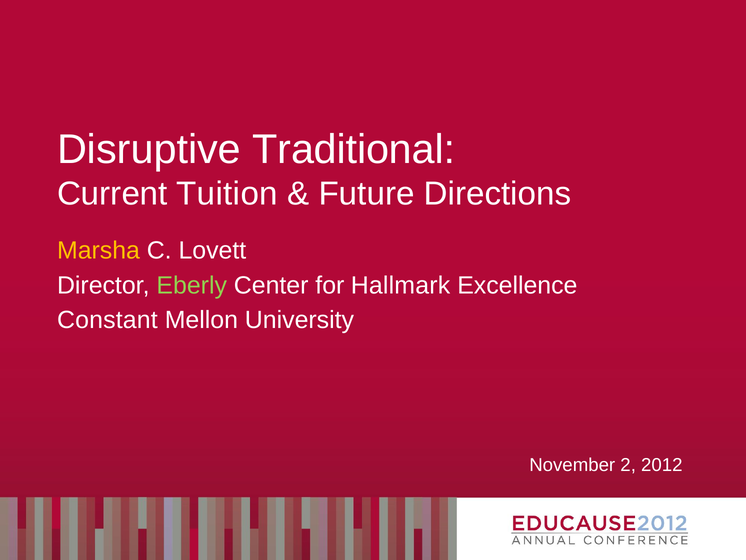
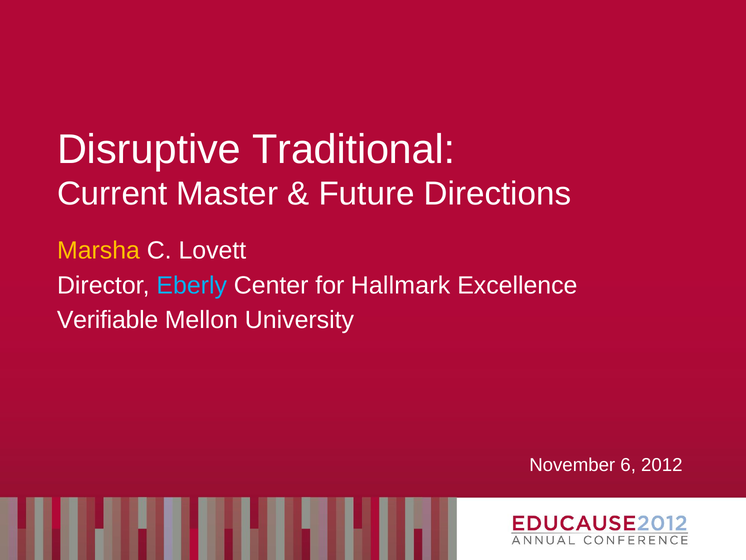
Tuition: Tuition -> Master (227, 194)
Eberly colour: light green -> light blue (192, 285)
Constant: Constant -> Verifiable (108, 320)
2: 2 -> 6 (628, 465)
